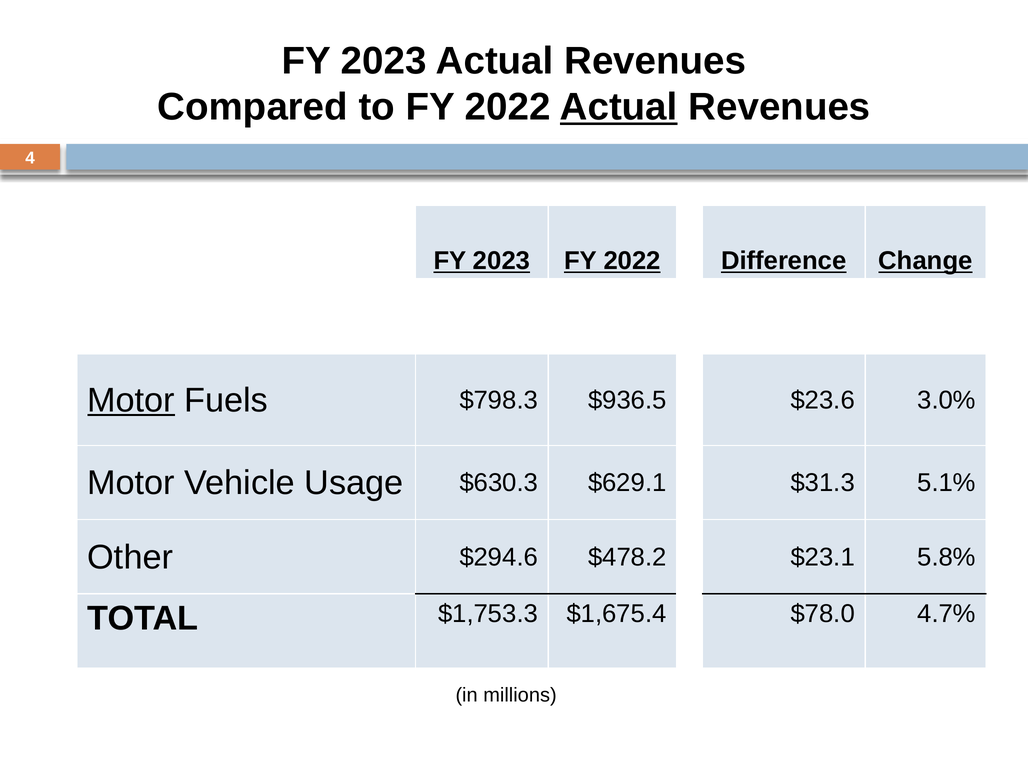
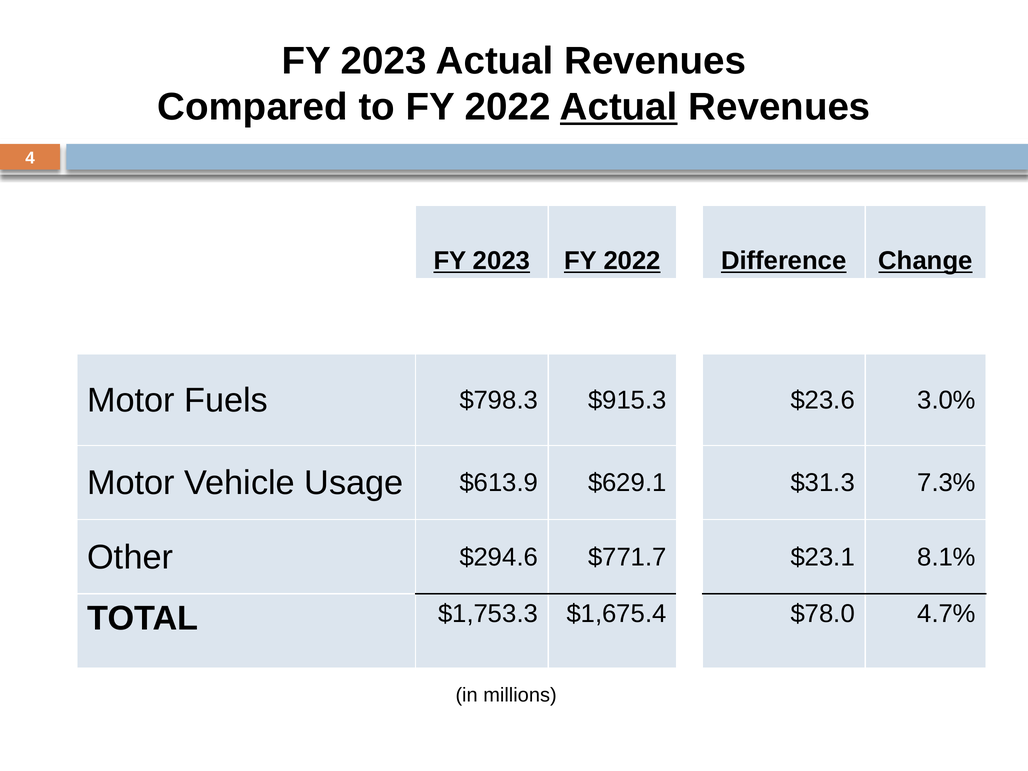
Motor underline: present -> none (131, 400)
$936.5: $936.5 -> $915.3 (627, 400)
$630.3: $630.3 -> $613.9 (499, 483)
5.1%: 5.1% -> 7.3% (947, 483)
$478.2: $478.2 -> $771.7 (627, 557)
5.8%: 5.8% -> 8.1% (947, 557)
